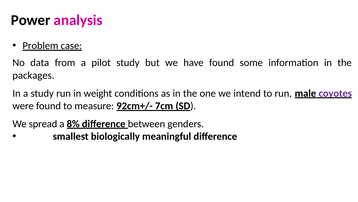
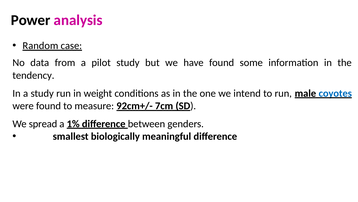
Problem: Problem -> Random (40, 46)
packages: packages -> tendency (33, 75)
coyotes colour: purple -> blue (335, 93)
8%: 8% -> 1% (73, 123)
